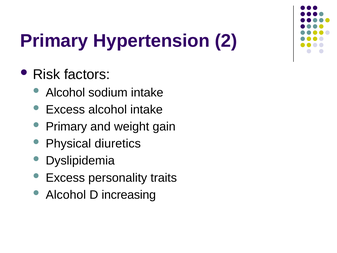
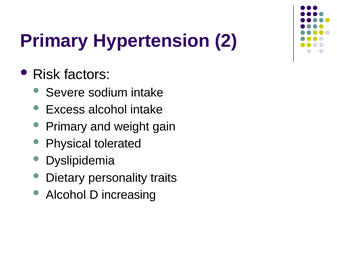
Alcohol: Alcohol -> Severe (65, 92)
diuretics: diuretics -> tolerated (118, 144)
Excess: Excess -> Dietary (65, 178)
